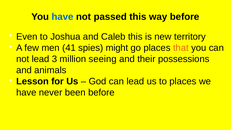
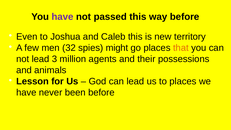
have colour: blue -> purple (62, 17)
41: 41 -> 32 (69, 48)
seeing: seeing -> agents (103, 59)
